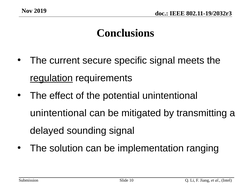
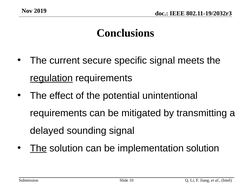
unintentional: unintentional -> requirements (58, 113)
The underline: none -> present (38, 148)
implementation ranging: ranging -> solution (203, 148)
